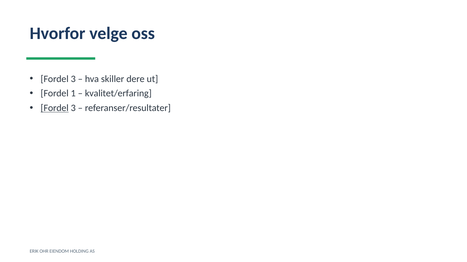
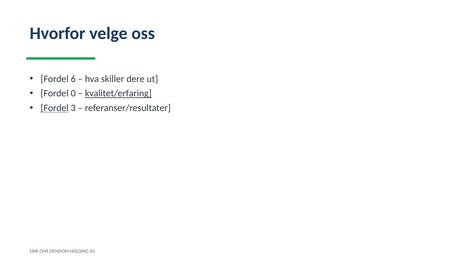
3: 3 -> 6 (73, 79)
1: 1 -> 0 (73, 94)
kvalitet/erfaring underline: none -> present (118, 94)
